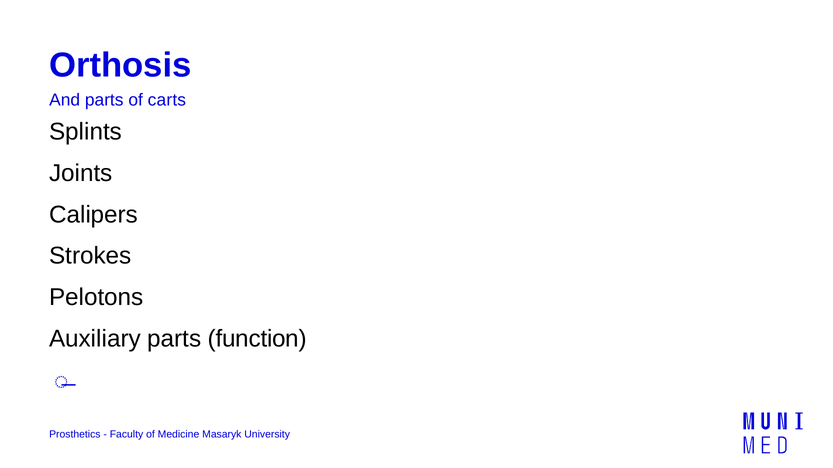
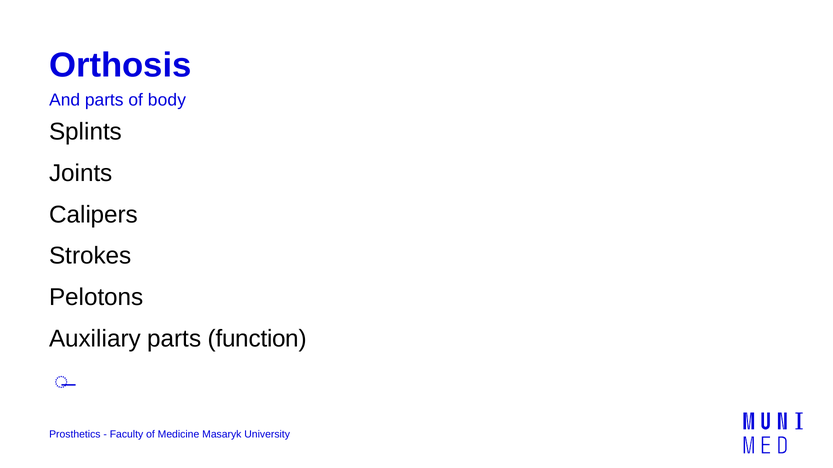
carts: carts -> body (167, 100)
